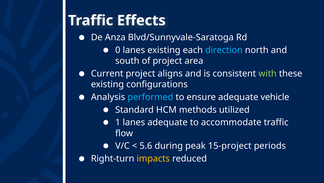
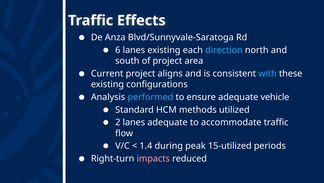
0: 0 -> 6 (118, 50)
with colour: light green -> light blue (268, 73)
1: 1 -> 2 (118, 122)
5.6: 5.6 -> 1.4 (146, 145)
15-project: 15-project -> 15-utilized (230, 145)
impacts colour: yellow -> pink (153, 158)
